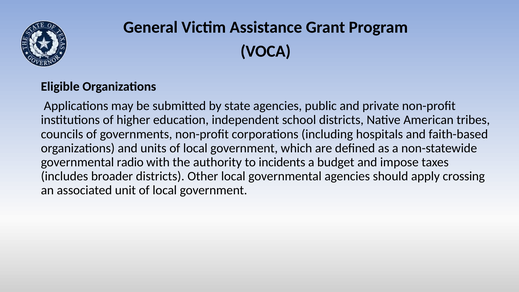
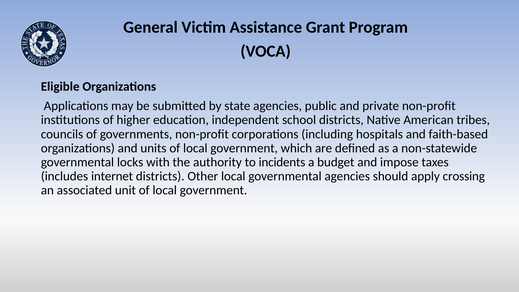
radio: radio -> locks (130, 162)
broader: broader -> internet (112, 176)
